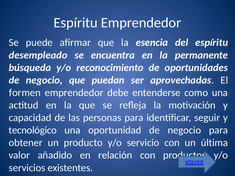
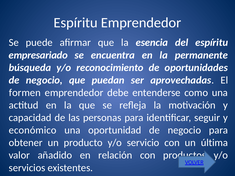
desempleado: desempleado -> empresariado (38, 55)
tecnológico: tecnológico -> económico (33, 130)
